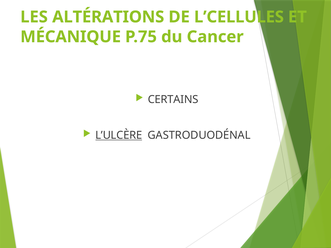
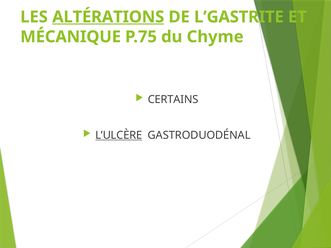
ALTÉRATIONS underline: none -> present (108, 17)
L’CELLULES: L’CELLULES -> L’GASTRITE (239, 17)
Cancer: Cancer -> Chyme (215, 37)
